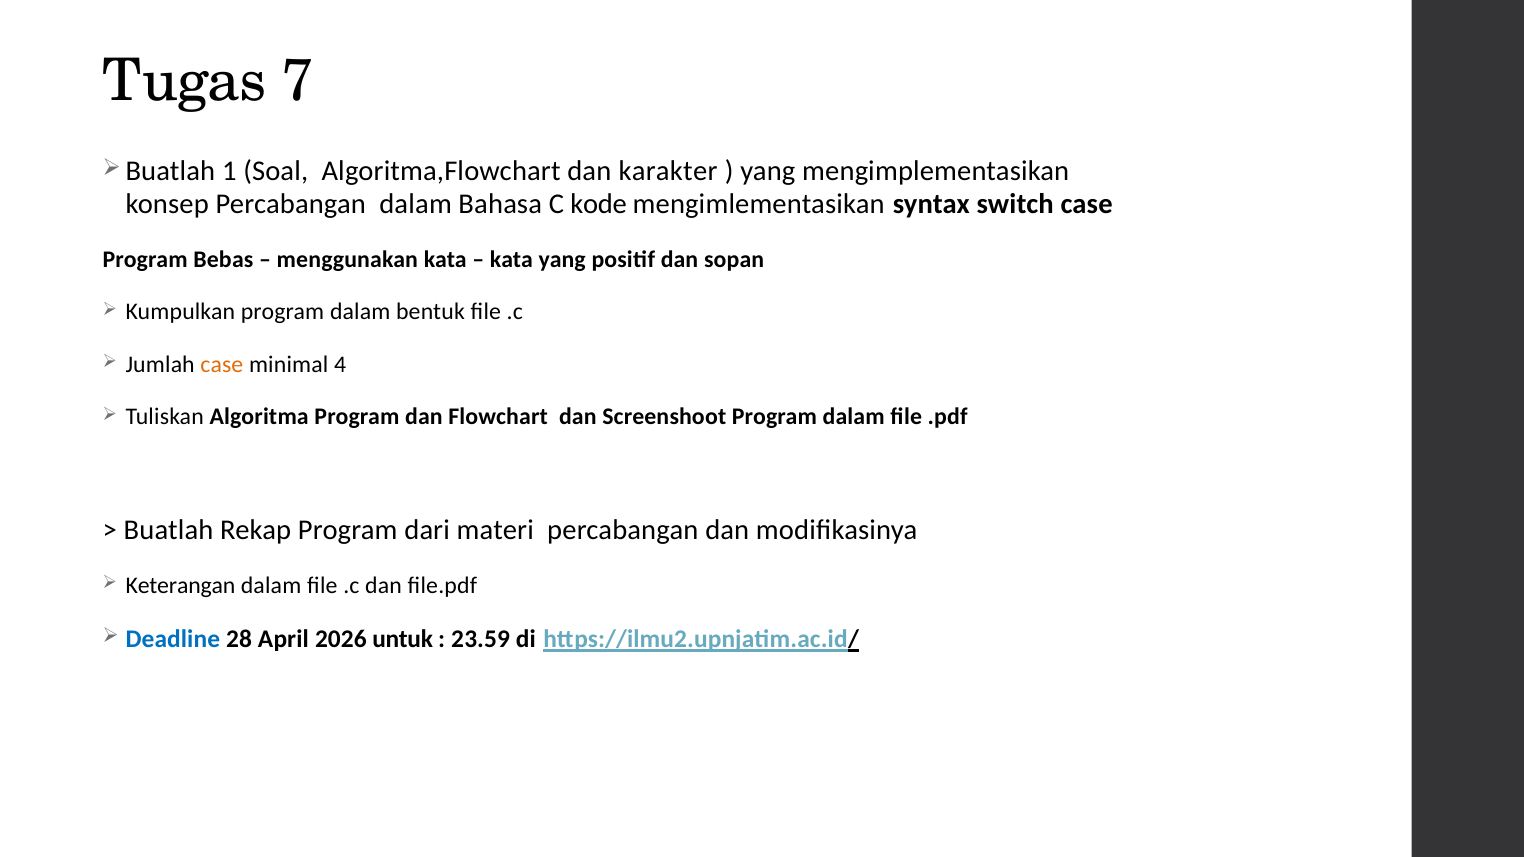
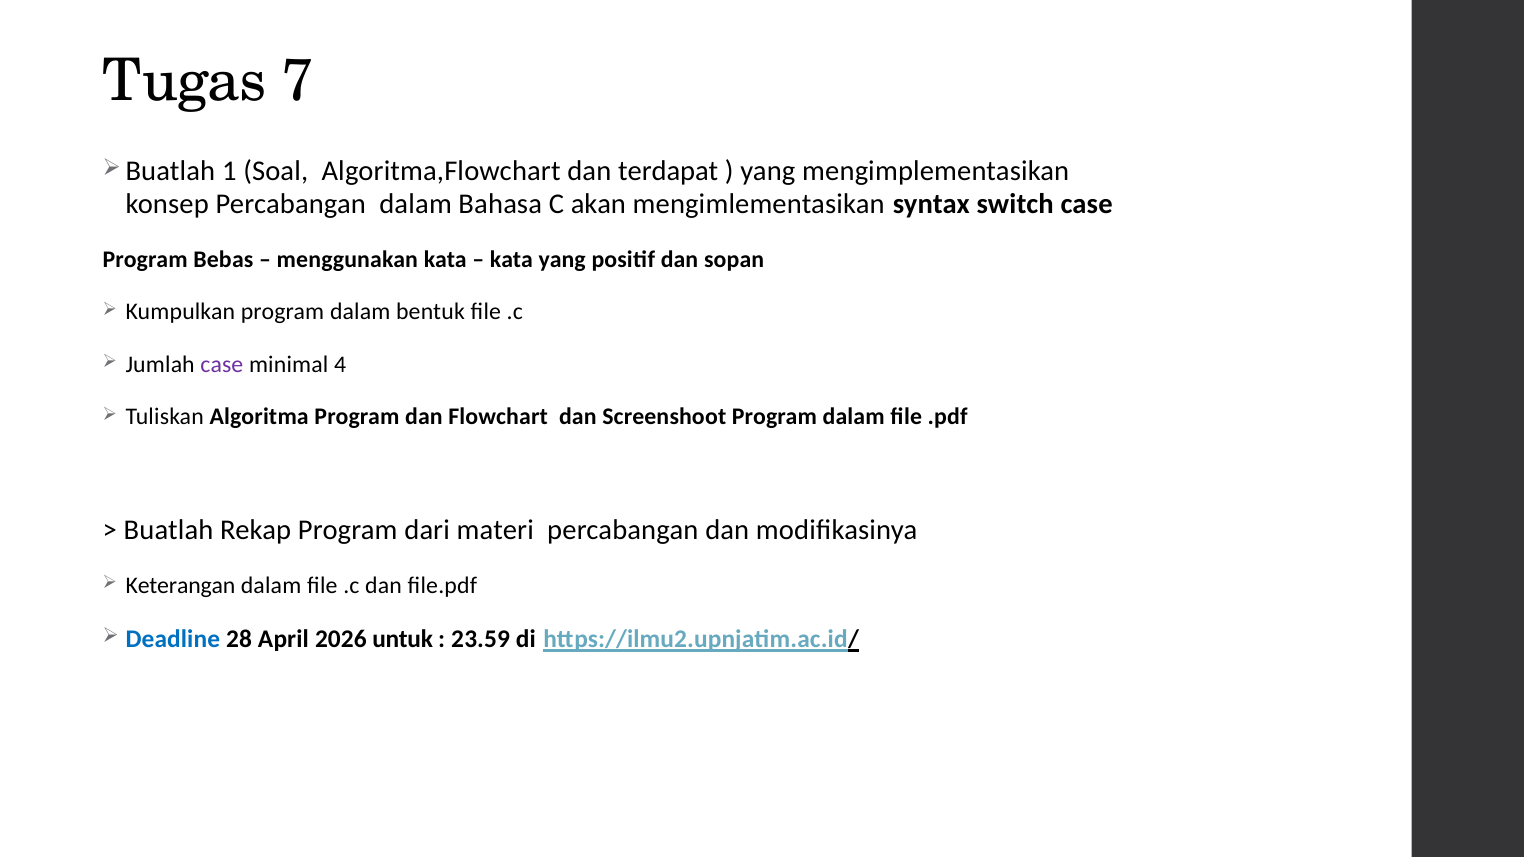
karakter: karakter -> terdapat (668, 172)
kode: kode -> akan (598, 204)
case colour: orange -> purple (222, 364)
